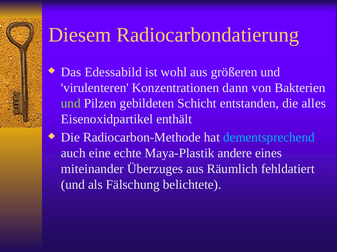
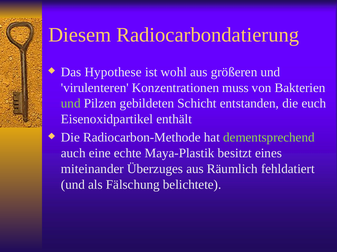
Edessabild: Edessabild -> Hypothese (113, 72)
dann: dann -> muss (235, 88)
alles: alles -> euch (314, 104)
dementsprechend colour: light blue -> light green (269, 138)
andere: andere -> besitzt (235, 154)
